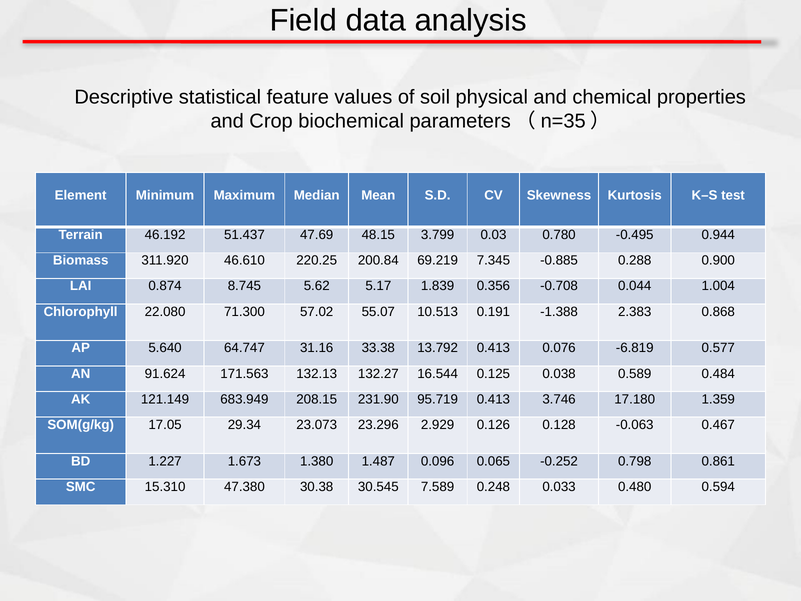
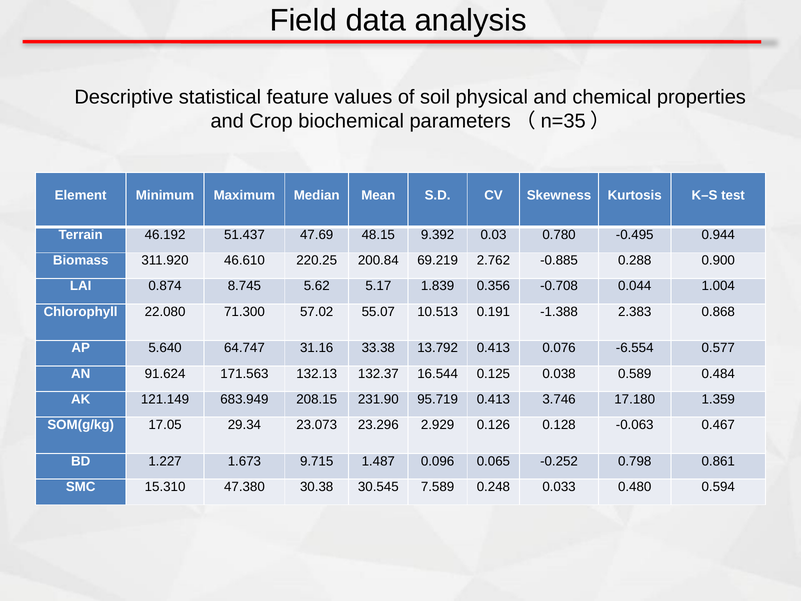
3.799: 3.799 -> 9.392 (438, 235)
7.345: 7.345 -> 2.762 (493, 260)
-6.819: -6.819 -> -6.554 (635, 348)
132.27: 132.27 -> 132.37 (378, 374)
1.380: 1.380 -> 9.715 (317, 461)
